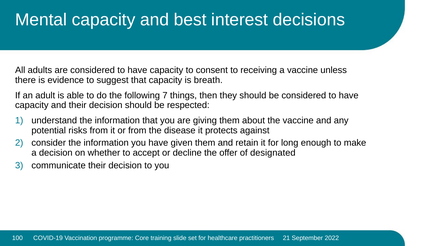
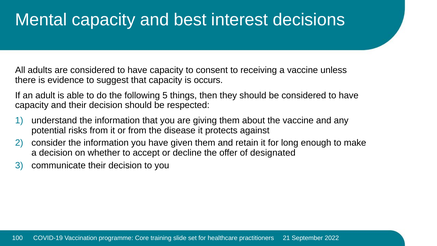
breath: breath -> occurs (208, 80)
7: 7 -> 5 (165, 95)
